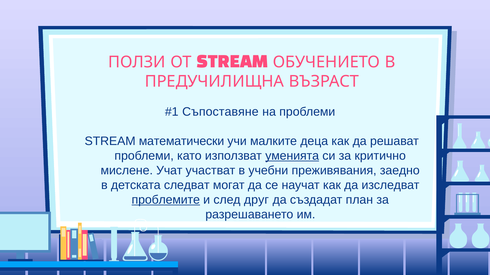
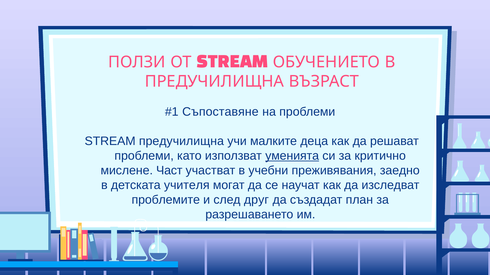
STREAM математически: математически -> предучилищна (181, 141)
Учат: Учат -> Част (169, 171)
следват: следват -> учителя (187, 186)
проблемите underline: present -> none (166, 200)
